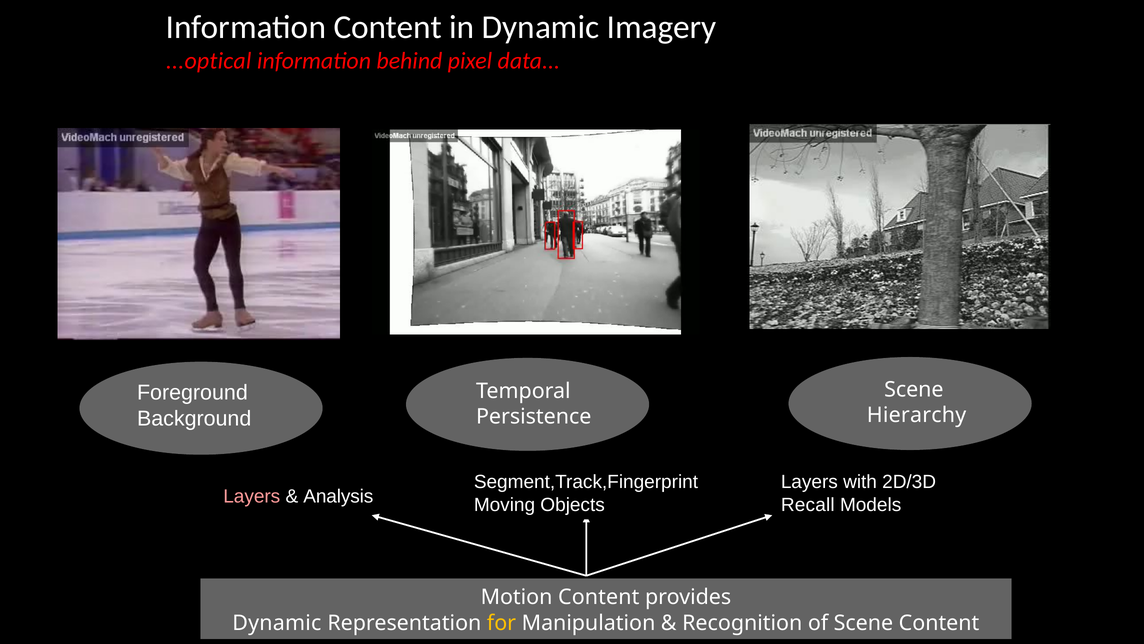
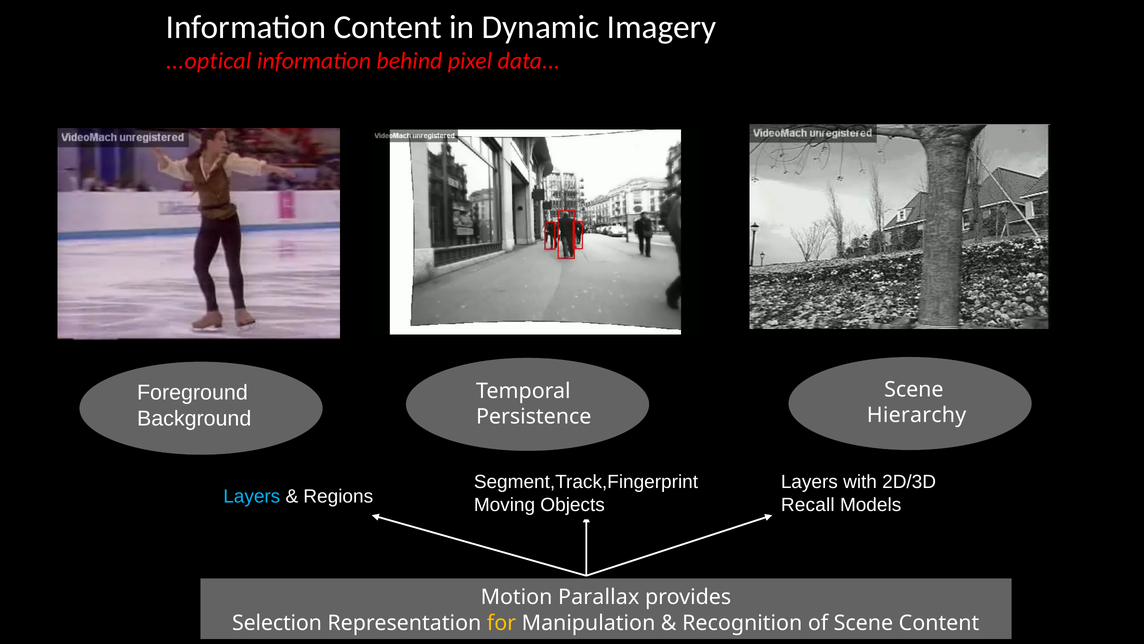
Layers colour: pink -> light blue (252, 496)
Analysis: Analysis -> Regions (338, 496)
Motion Content: Content -> Parallax (599, 597)
Dynamic: Dynamic -> Selection (277, 623)
